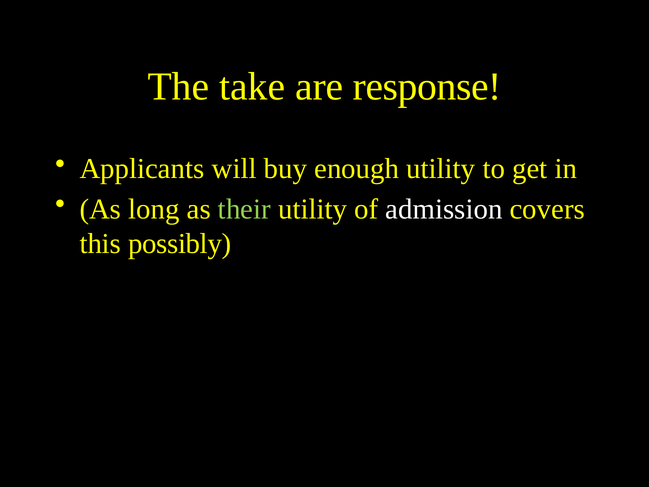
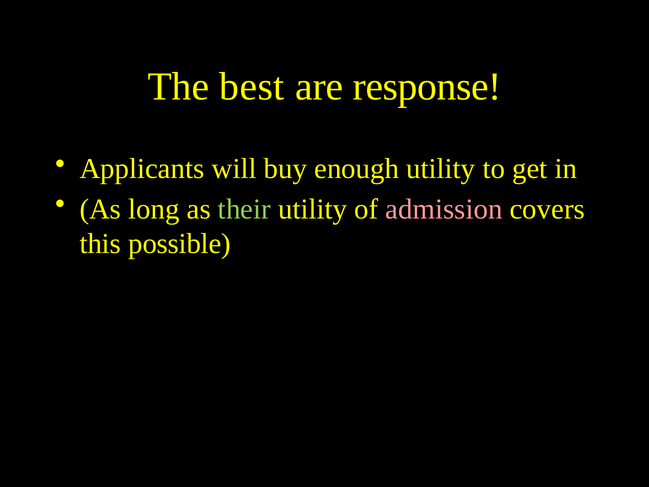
take: take -> best (252, 87)
admission colour: white -> pink (444, 209)
possibly: possibly -> possible (180, 244)
